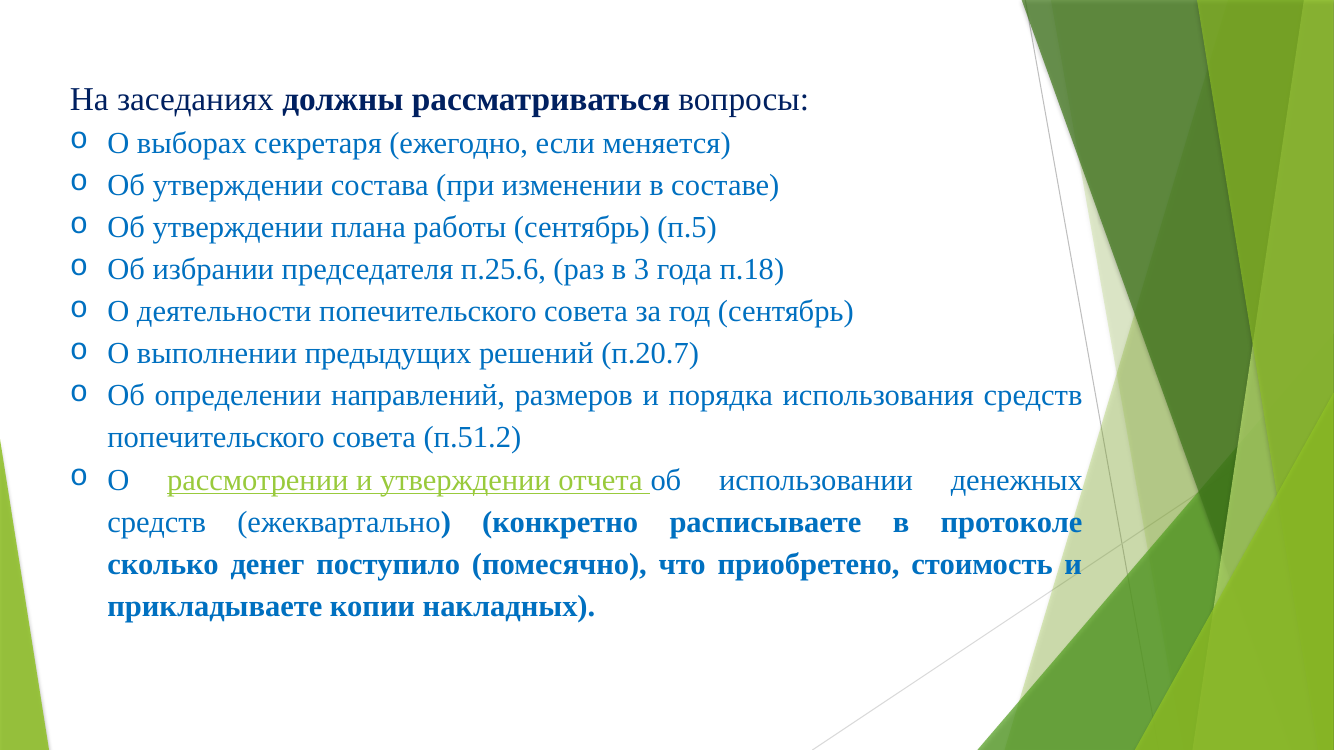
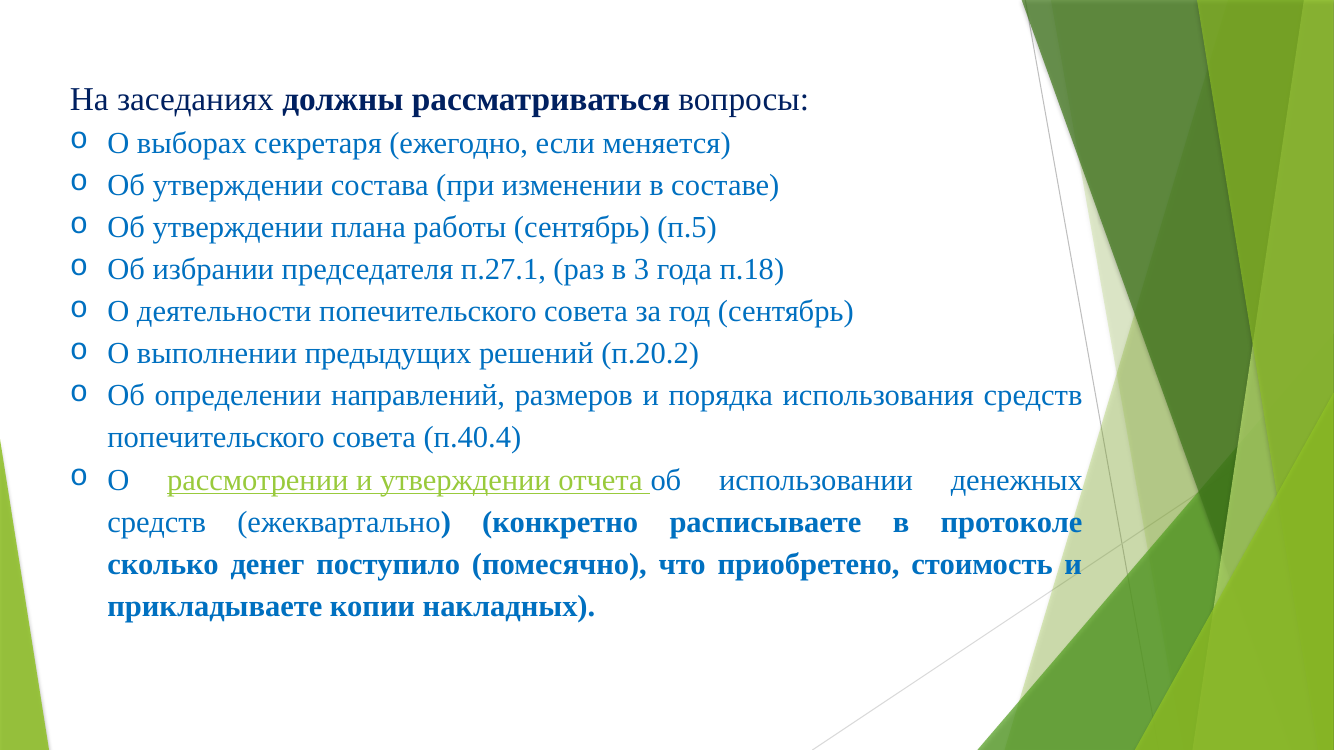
п.25.6: п.25.6 -> п.27.1 (503, 269)
п.20.7: п.20.7 -> п.20.2 (650, 354)
п.51.2: п.51.2 -> п.40.4 (472, 438)
